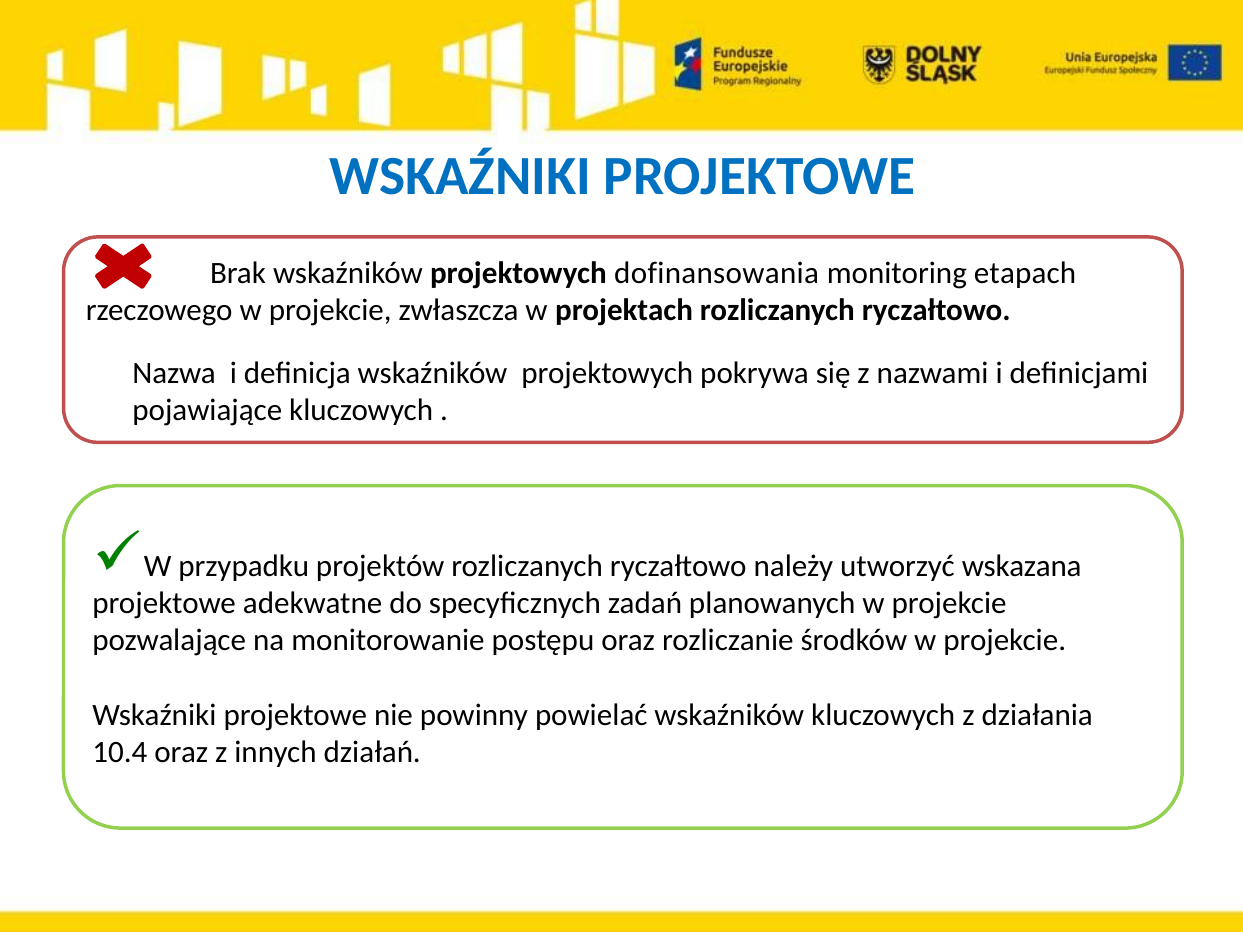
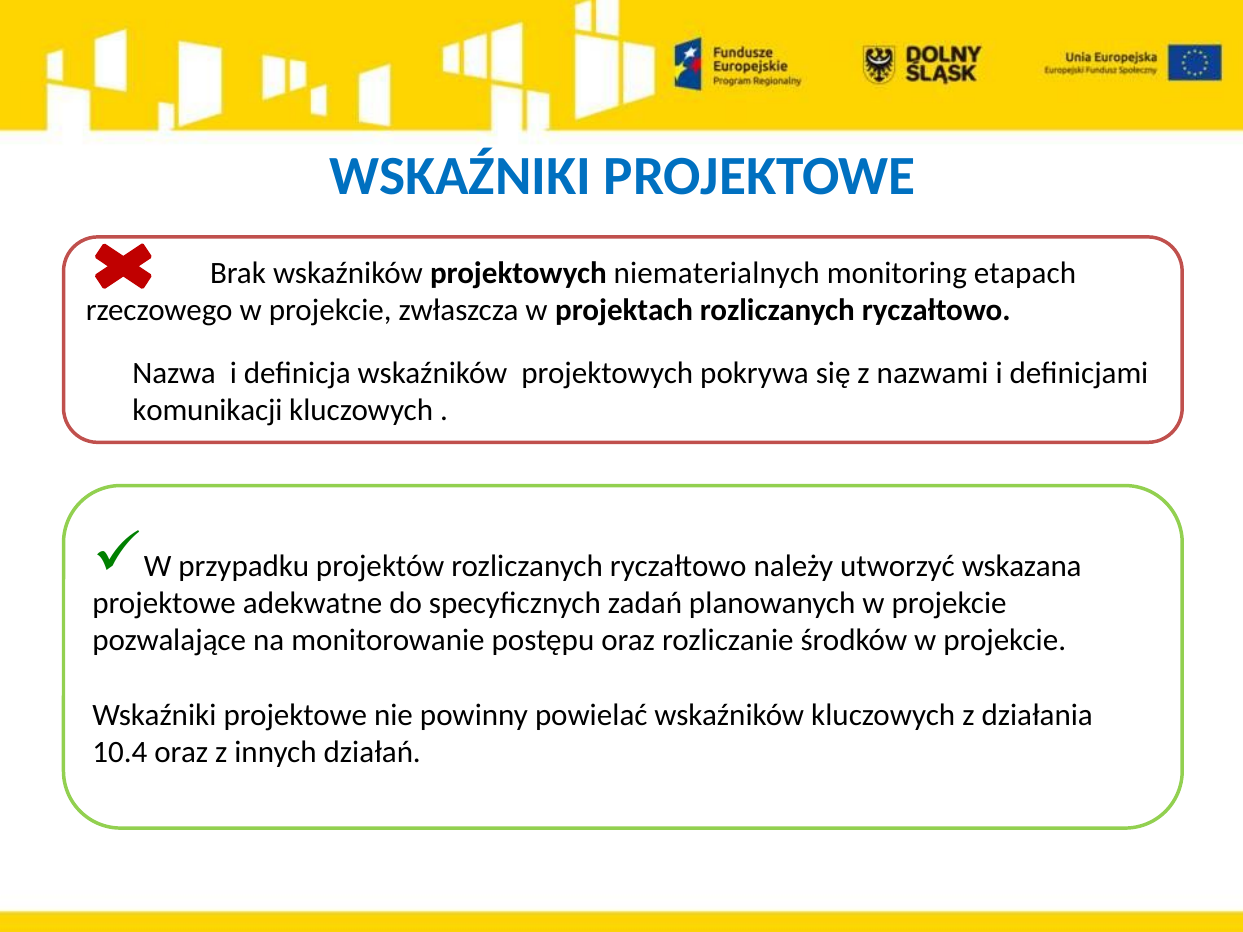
dofinansowania: dofinansowania -> niematerialnych (717, 273)
pojawiające: pojawiające -> komunikacji (207, 410)
